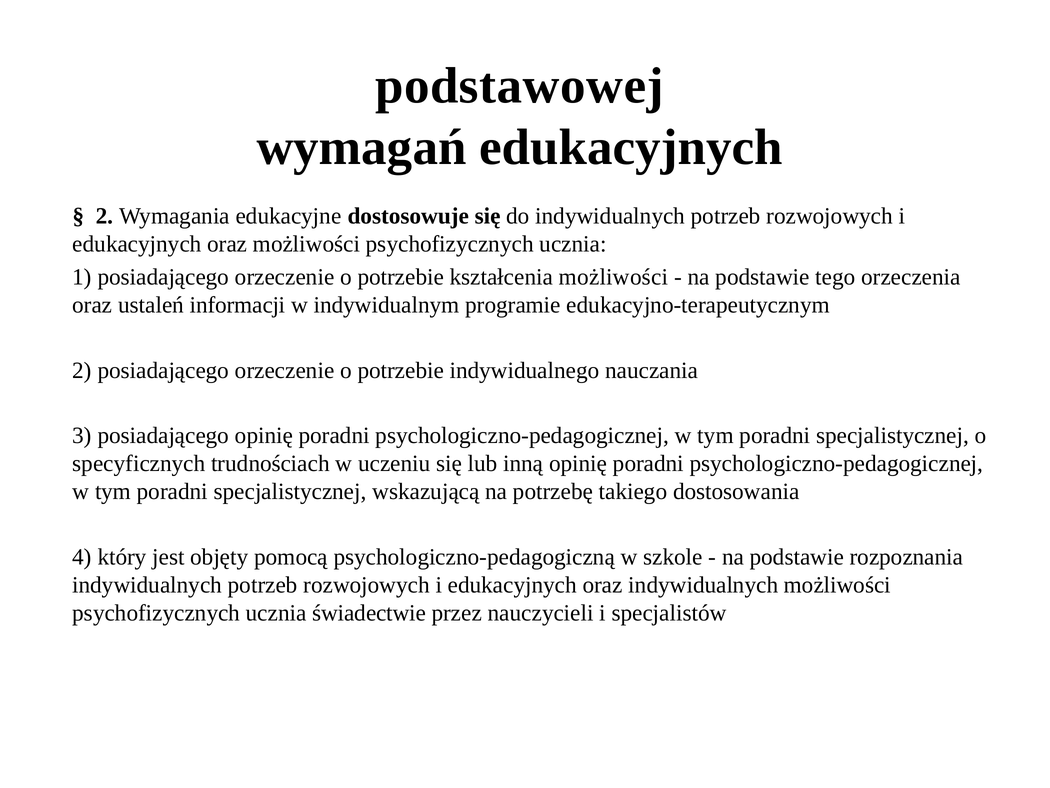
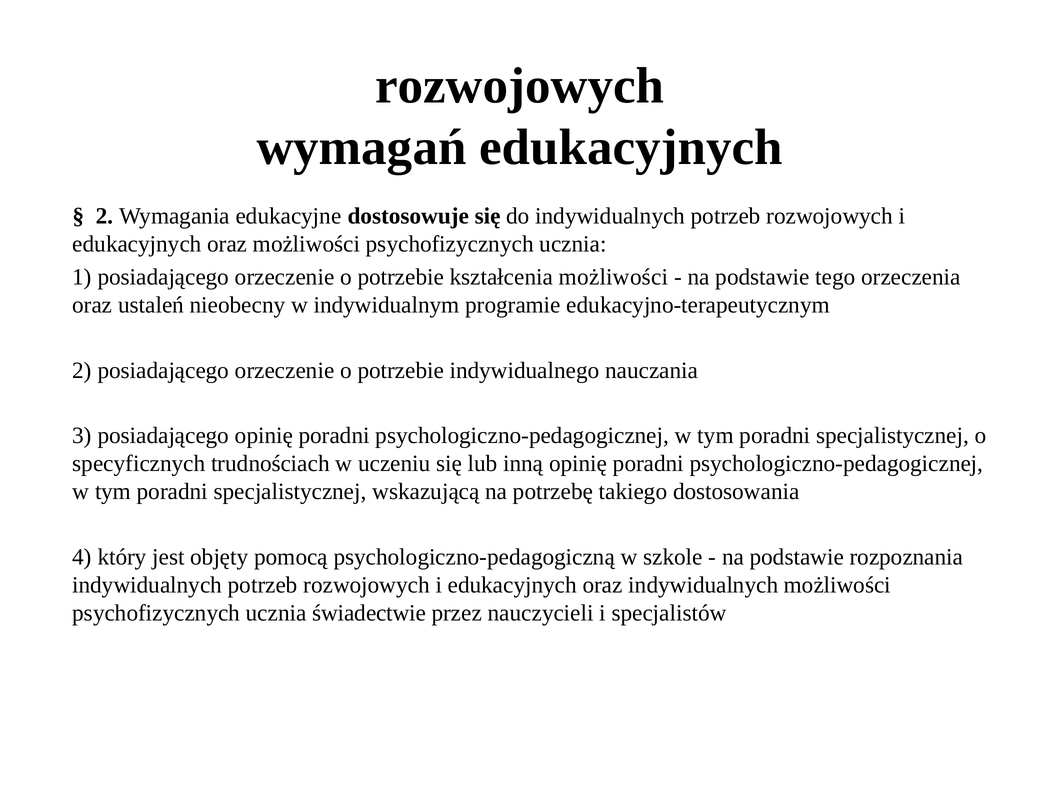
podstawowej: podstawowej -> rozwojowych (520, 86)
informacji: informacji -> nieobecny (238, 305)
